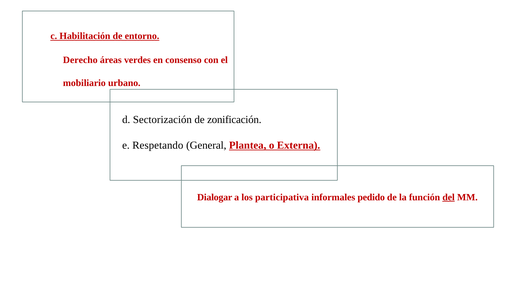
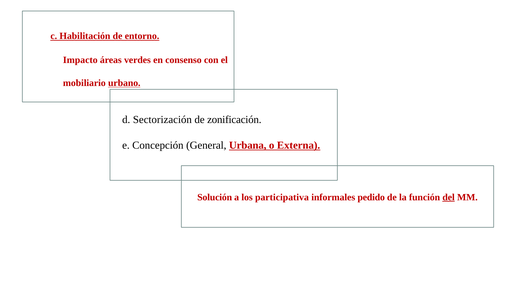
Derecho: Derecho -> Impacto (80, 60)
urbano underline: none -> present (124, 83)
Respetando: Respetando -> Concepción (158, 145)
Plantea: Plantea -> Urbana (248, 145)
Dialogar: Dialogar -> Solución (215, 197)
